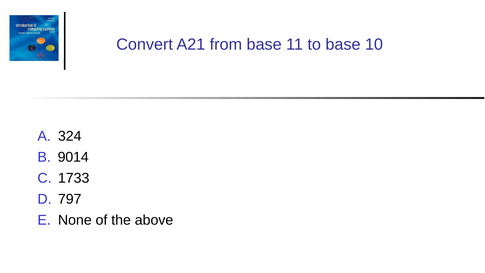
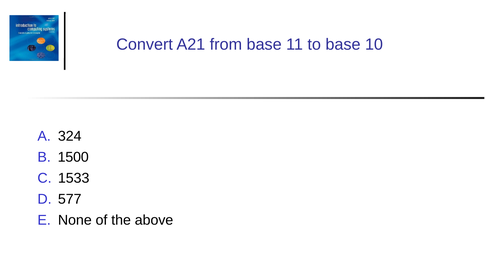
9014: 9014 -> 1500 (73, 157)
1733: 1733 -> 1533 (74, 178)
797: 797 -> 577 (70, 199)
